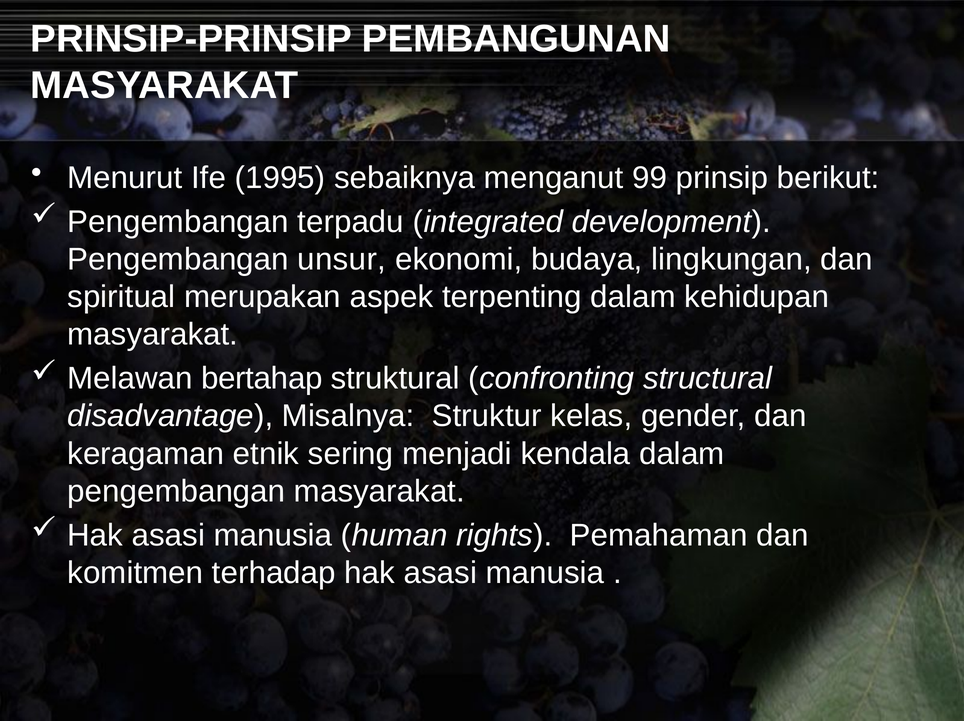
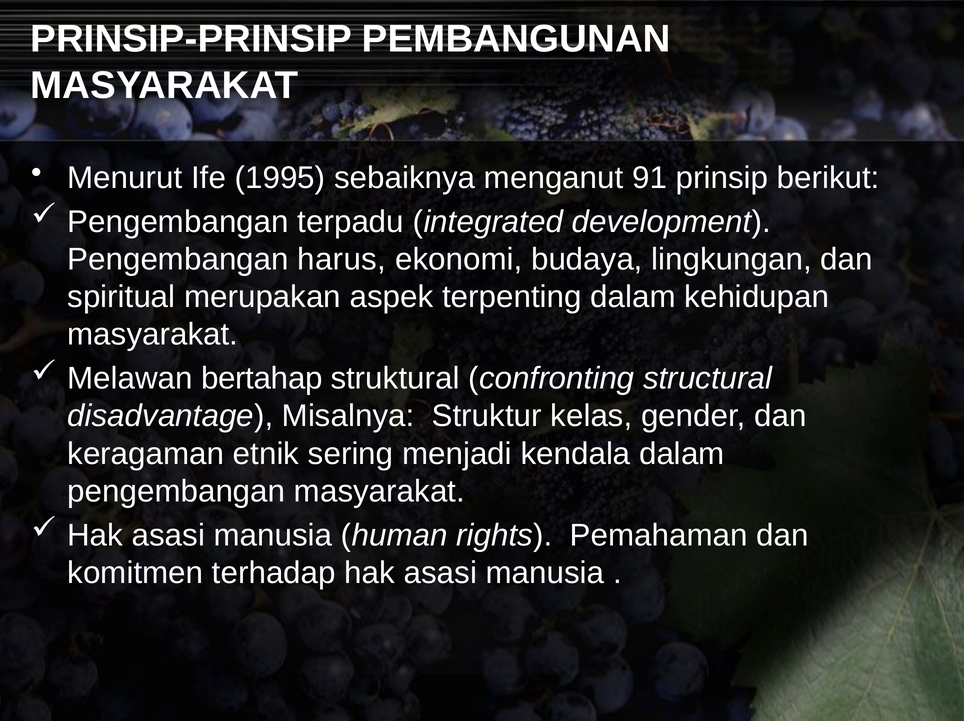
99: 99 -> 91 (650, 178)
unsur: unsur -> harus (342, 259)
